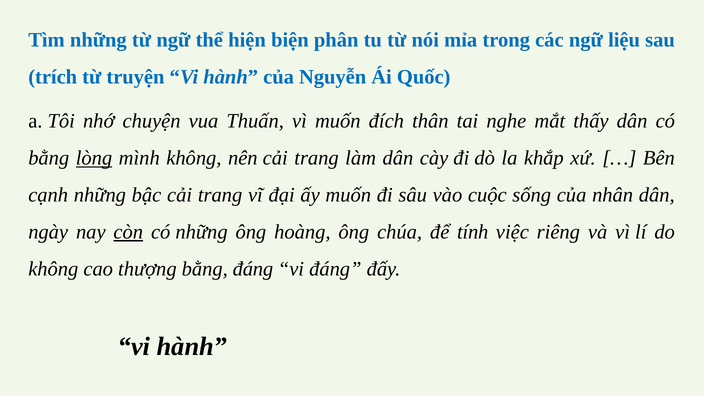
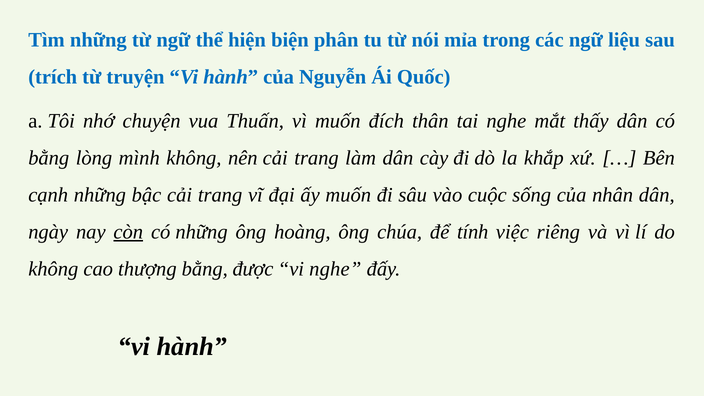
lòng underline: present -> none (94, 158)
bằng đáng: đáng -> được (253, 269)
vi đáng: đáng -> nghe (335, 269)
